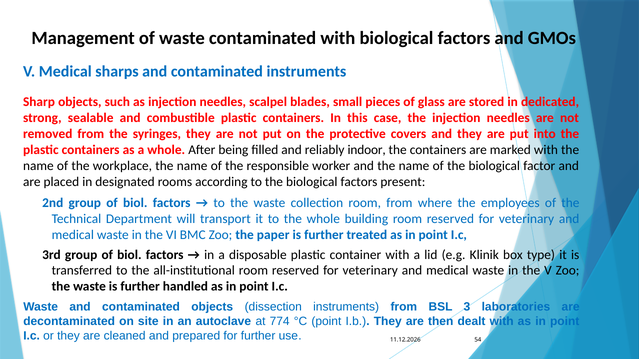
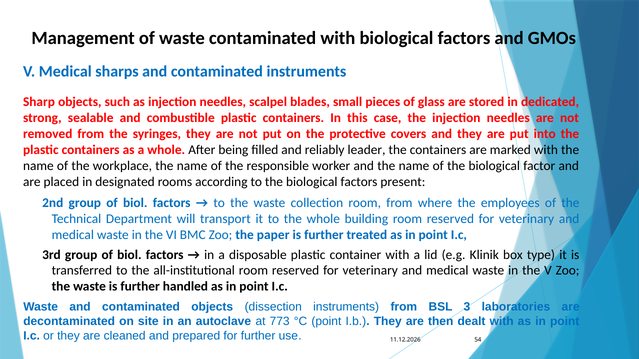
indoor: indoor -> leader (367, 150)
774: 774 -> 773 (280, 322)
